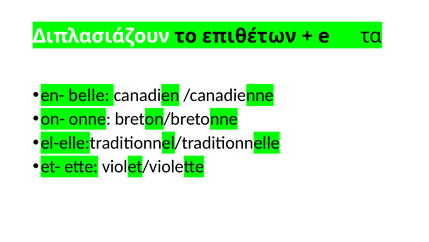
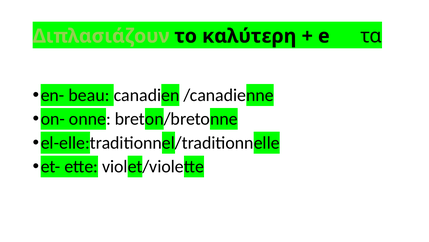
Διπλασιάζουν colour: white -> light green (101, 36)
επιθέτων: επιθέτων -> καλύτερη (249, 36)
belle: belle -> beau (89, 95)
